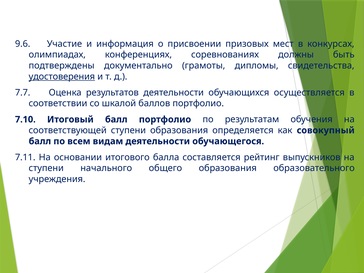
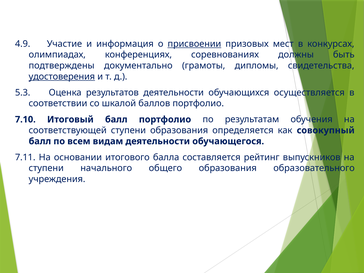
9.6: 9.6 -> 4.9 (23, 44)
присвоении underline: none -> present (194, 44)
7.7: 7.7 -> 5.3 (23, 93)
